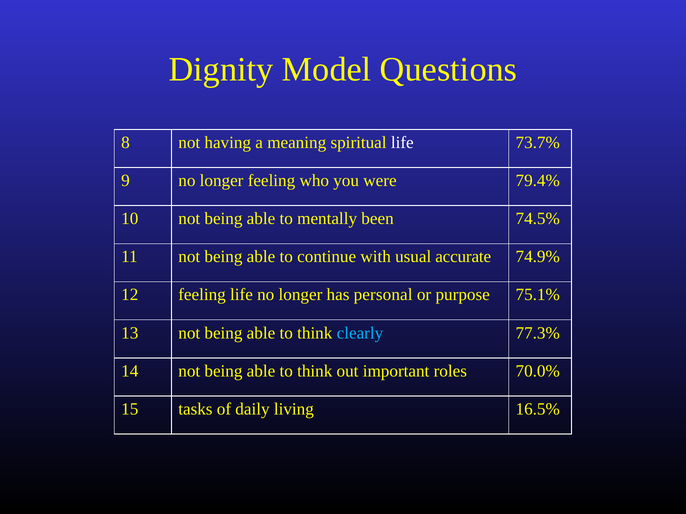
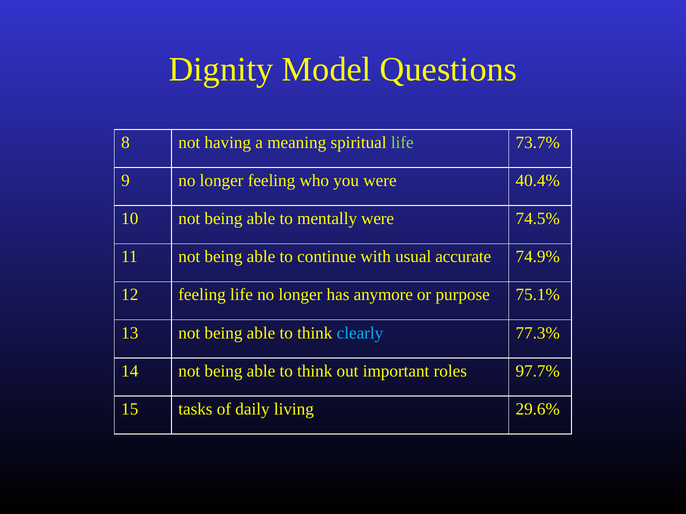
life colour: white -> light green (402, 143)
79.4%: 79.4% -> 40.4% (538, 181)
mentally been: been -> were (378, 219)
personal: personal -> anymore (383, 295)
70.0%: 70.0% -> 97.7% (538, 371)
16.5%: 16.5% -> 29.6% (538, 409)
